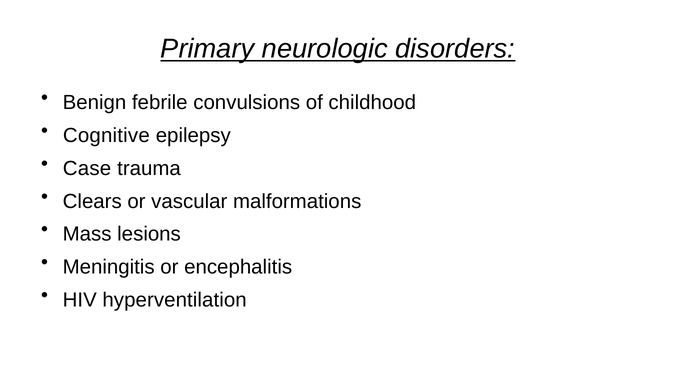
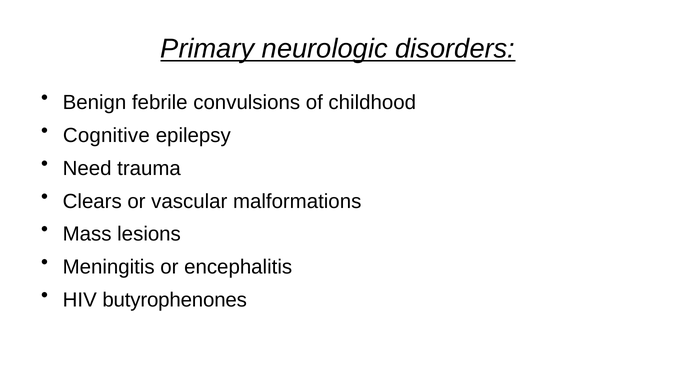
Case: Case -> Need (87, 169)
hyperventilation: hyperventilation -> butyrophenones (175, 300)
